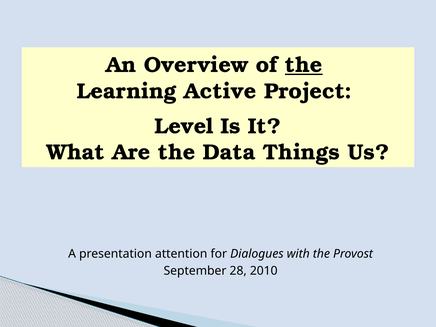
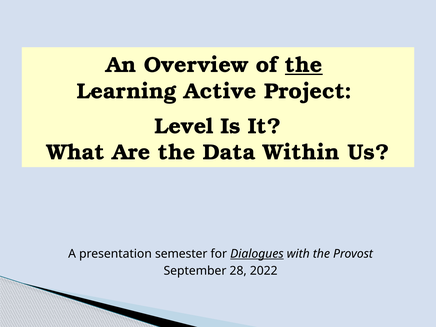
Things: Things -> Within (301, 152)
attention: attention -> semester (181, 254)
Dialogues underline: none -> present (257, 254)
2010: 2010 -> 2022 (264, 271)
